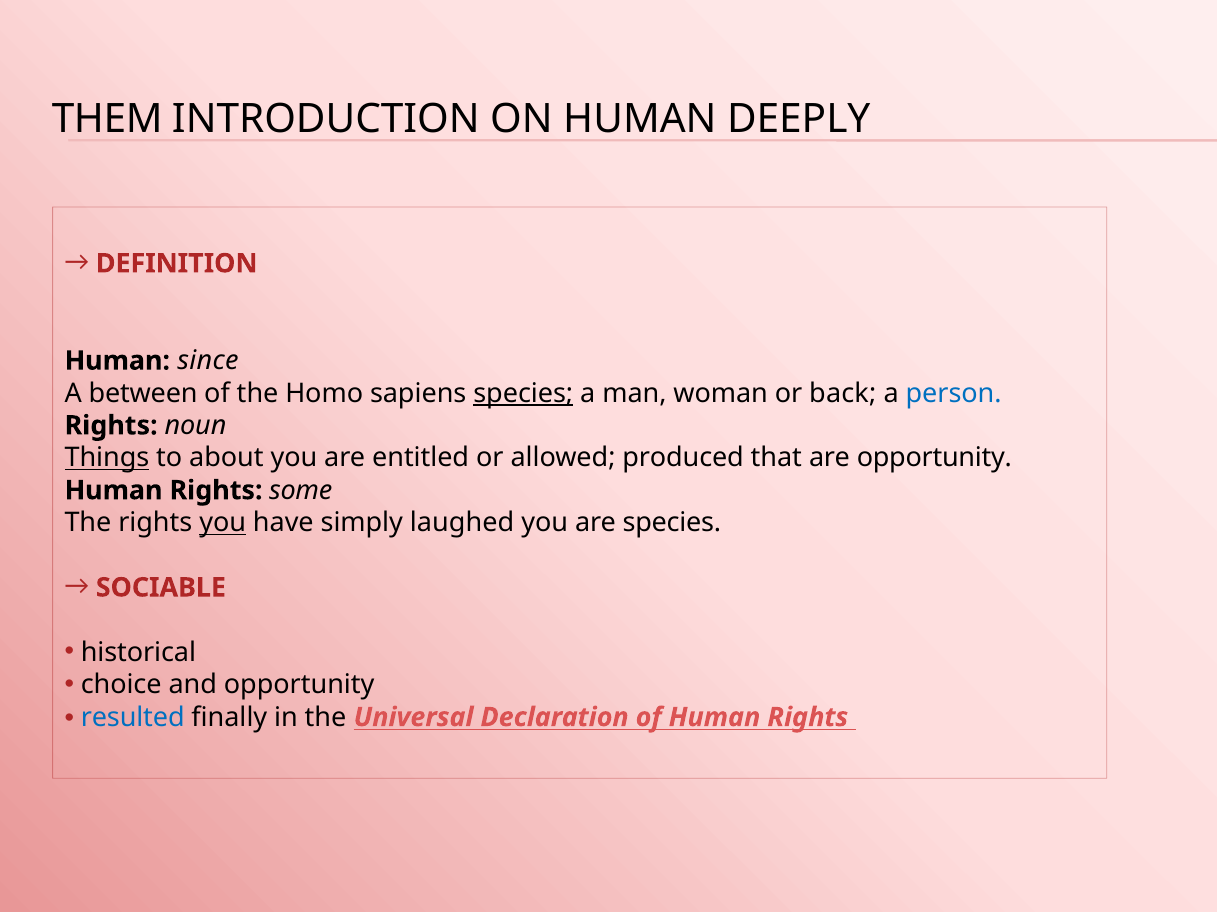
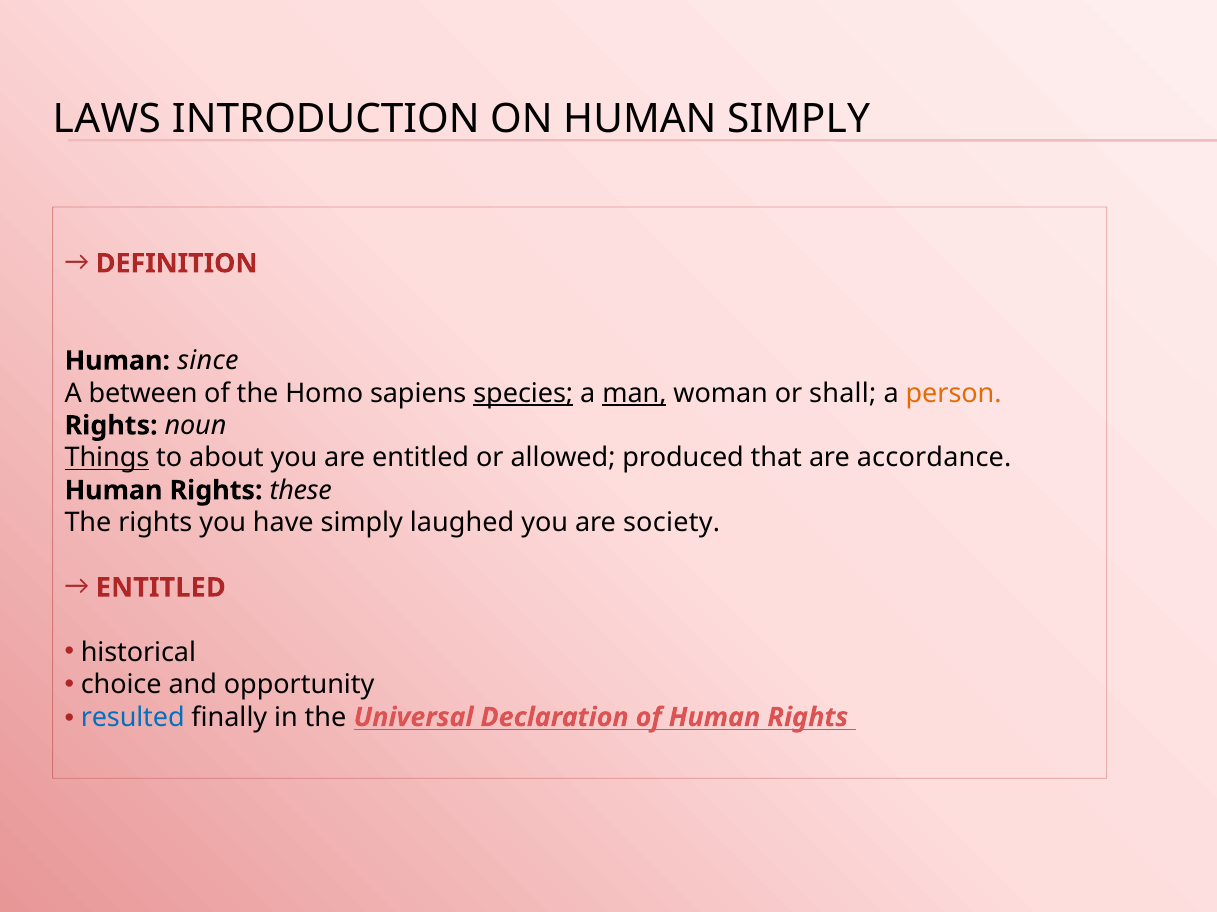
THEM: THEM -> LAWS (107, 119)
HUMAN DEEPLY: DEEPLY -> SIMPLY (799, 119)
man underline: none -> present (634, 393)
back: back -> shall (843, 393)
person colour: blue -> orange (954, 393)
are opportunity: opportunity -> accordance (934, 458)
some: some -> these (301, 491)
you underline: present -> none (223, 523)
are species: species -> society (672, 523)
SOCIABLE: SOCIABLE -> ENTITLED (161, 588)
